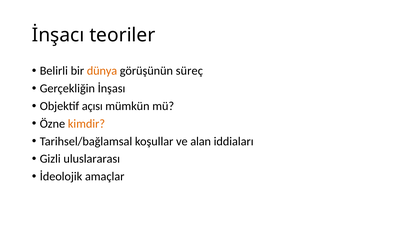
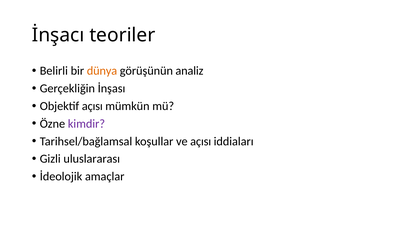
süreç: süreç -> analiz (189, 71)
kimdir colour: orange -> purple (86, 124)
ve alan: alan -> açısı (201, 141)
